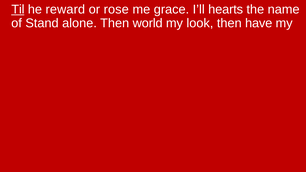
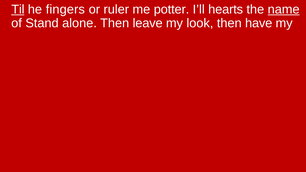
reward: reward -> fingers (65, 9)
rose: rose -> ruler (116, 9)
grace: grace -> potter (172, 9)
name underline: none -> present (284, 9)
world: world -> leave (148, 23)
